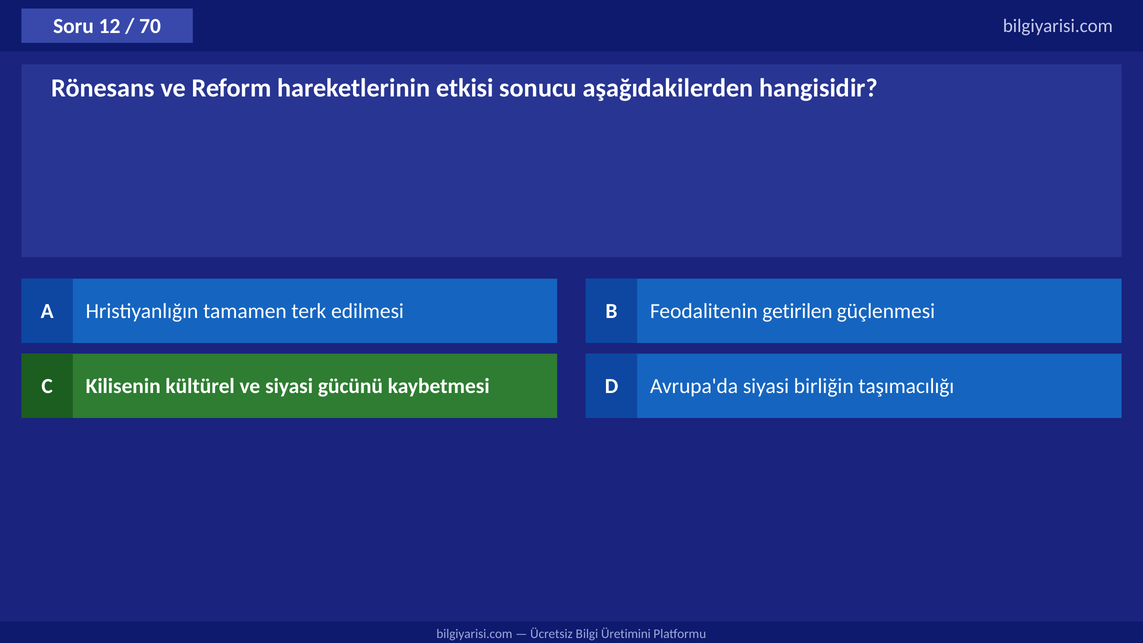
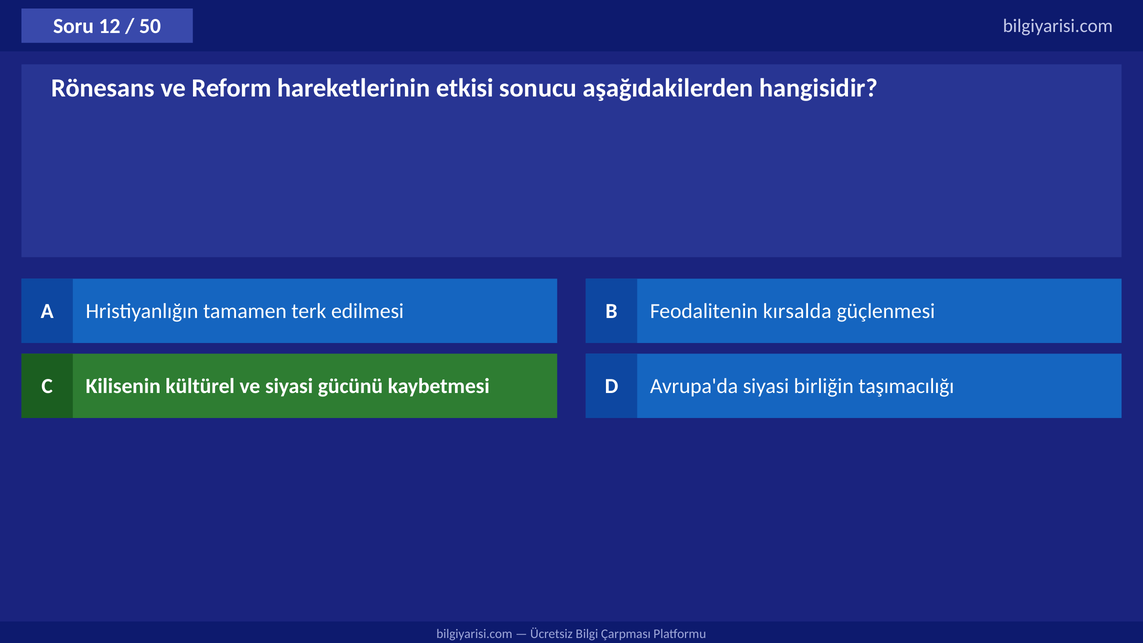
70: 70 -> 50 (150, 26)
getirilen: getirilen -> kırsalda (797, 311)
Üretimini: Üretimini -> Çarpması (626, 634)
